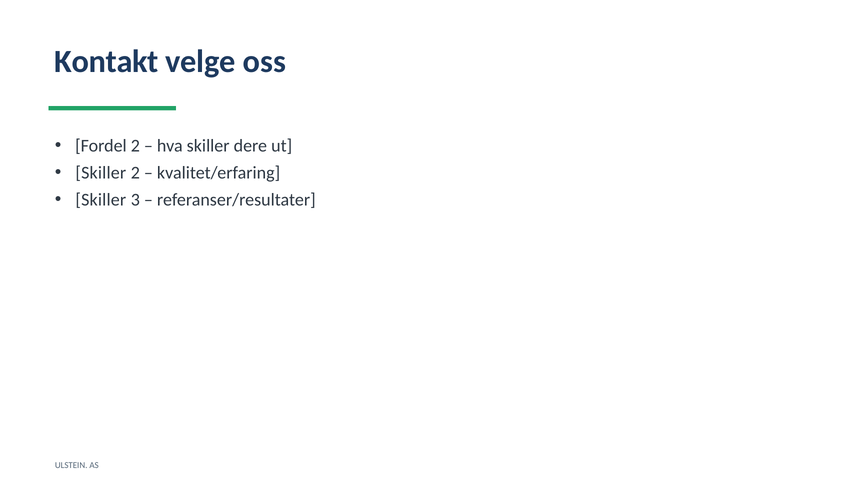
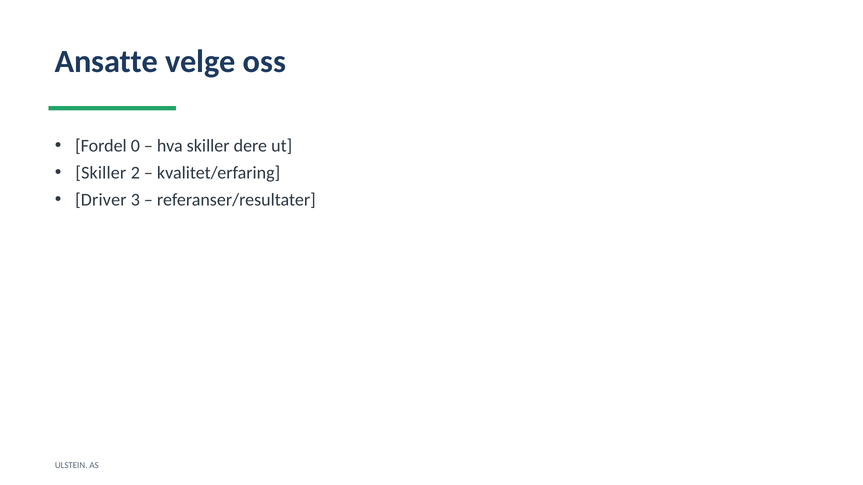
Kontakt: Kontakt -> Ansatte (106, 62)
Fordel 2: 2 -> 0 (135, 146)
Skiller: Skiller -> Driver (101, 200)
